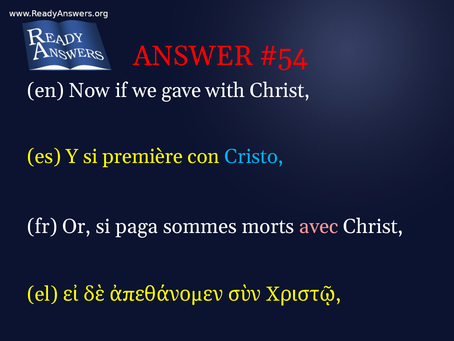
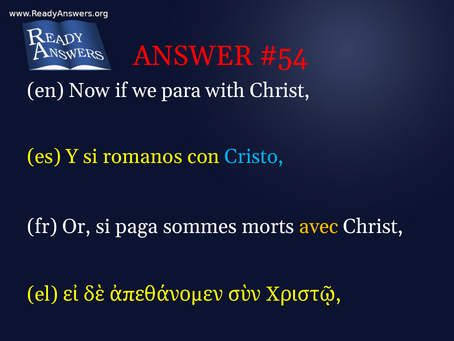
gave: gave -> para (181, 90)
première: première -> romanos (143, 156)
avec colour: pink -> yellow (319, 226)
